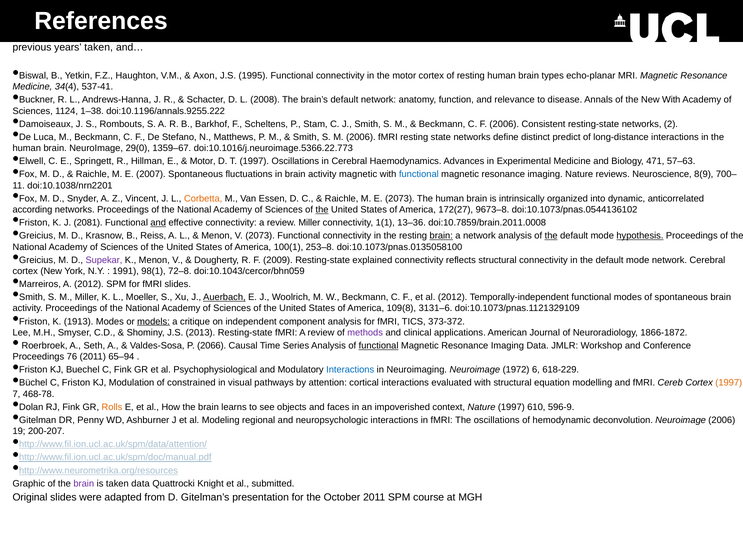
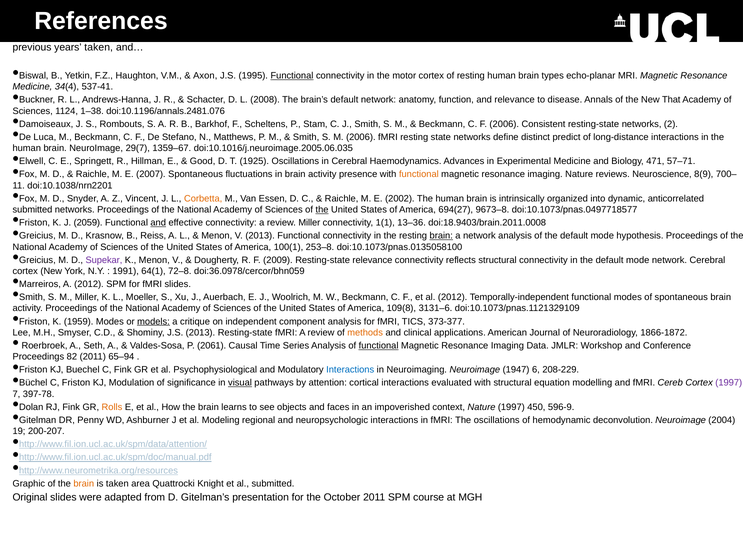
Functional underline: none -> present (292, 76)
New With: With -> That (671, 100)
doi:10.1196/annals.9255.222: doi:10.1196/annals.9255.222 -> doi:10.1196/annals.2481.076 (166, 111)
29(0: 29(0 -> 29(7 (138, 148)
doi:10.1016/j.neuroimage.5366.22.773: doi:10.1016/j.neuroimage.5366.22.773 -> doi:10.1016/j.neuroimage.2005.06.035 (273, 148)
Motor: Motor -> Good (203, 161)
T 1997: 1997 -> 1925 (254, 161)
57–63: 57–63 -> 57–71 (681, 161)
activity magnetic: magnetic -> presence (358, 174)
functional colour: blue -> orange (419, 174)
E 2073: 2073 -> 2002 (400, 199)
according: according -> submitted (32, 210)
172(27: 172(27 -> 694(27 (456, 210)
doi:10.1073/pnas.0544136102: doi:10.1073/pnas.0544136102 -> doi:10.1073/pnas.0497718577 (575, 210)
2081: 2081 -> 2059 (88, 223)
doi:10.7859/brain.2011.0008: doi:10.7859/brain.2011.0008 -> doi:18.9403/brain.2011.0008 (487, 223)
V 2073: 2073 -> 2013 (260, 236)
the underline: present -> none (551, 236)
hypothesis underline: present -> none (640, 236)
Resting-state explained: explained -> relevance (372, 260)
98(1: 98(1 -> 64(1 (154, 271)
doi:10.1043/cercor/bhn059: doi:10.1043/cercor/bhn059 -> doi:36.0978/cercor/bhn059 (249, 271)
Auerbach underline: present -> none (224, 297)
1913: 1913 -> 1959 (79, 322)
373-372: 373-372 -> 373-377 (447, 322)
methods colour: purple -> orange (365, 333)
2066: 2066 -> 2061 (212, 346)
76: 76 -> 82 (72, 357)
1972: 1972 -> 1947 (516, 370)
618-229: 618-229 -> 208-229 (561, 370)
constrained: constrained -> significance (191, 383)
visual underline: none -> present (240, 383)
1997 colour: orange -> purple (729, 383)
468-78: 468-78 -> 397-78 (39, 394)
610: 610 -> 450 (536, 407)
Neuroimage 2006: 2006 -> 2004 (722, 420)
brain colour: purple -> orange (84, 484)
taken data: data -> area (141, 484)
